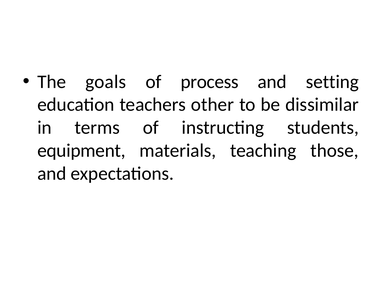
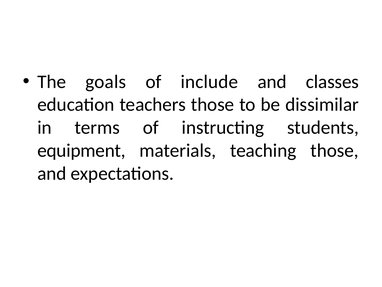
process: process -> include (209, 82)
setting: setting -> classes (332, 82)
teachers other: other -> those (213, 104)
